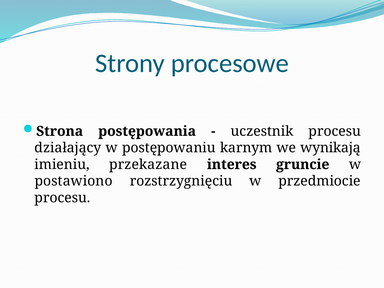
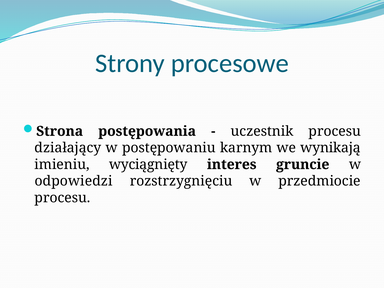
przekazane: przekazane -> wyciągnięty (148, 165)
postawiono: postawiono -> odpowiedzi (74, 181)
